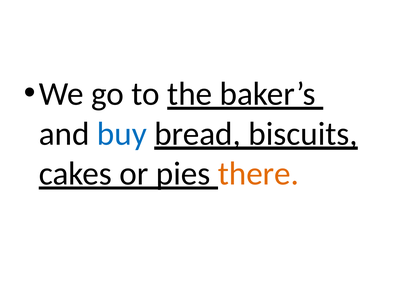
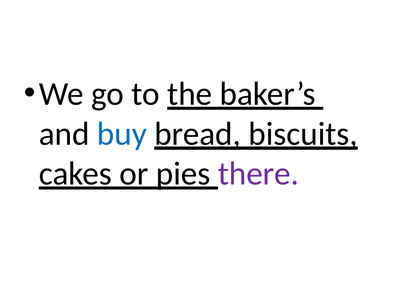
there colour: orange -> purple (258, 173)
